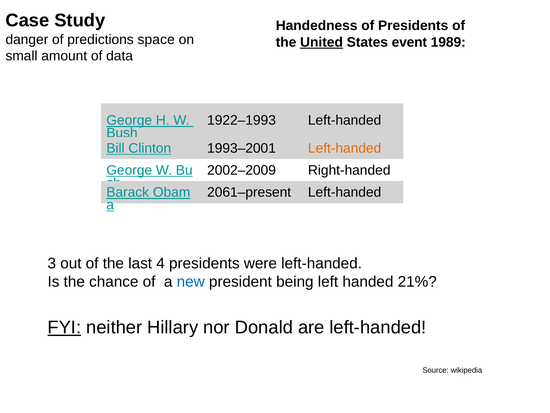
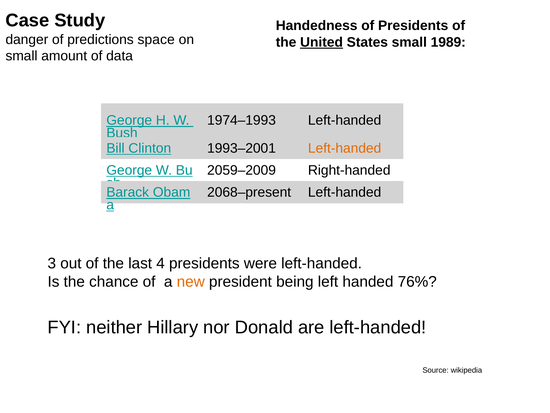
States event: event -> small (409, 42)
1922–1993: 1922–1993 -> 1974–1993 (242, 120)
2002–2009: 2002–2009 -> 2059–2009 (242, 170)
2061–present: 2061–present -> 2068–present (249, 192)
new colour: blue -> orange (191, 281)
21%: 21% -> 76% (417, 281)
FYI underline: present -> none (64, 327)
